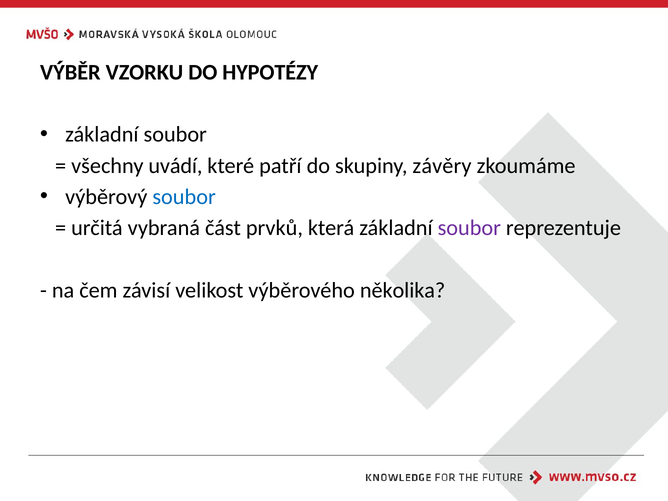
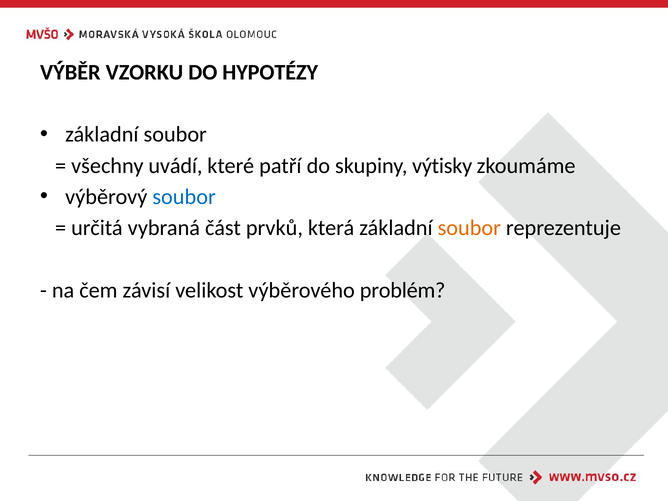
závěry: závěry -> výtisky (442, 166)
soubor colour: purple -> orange (469, 228)
několika: několika -> problém (403, 290)
